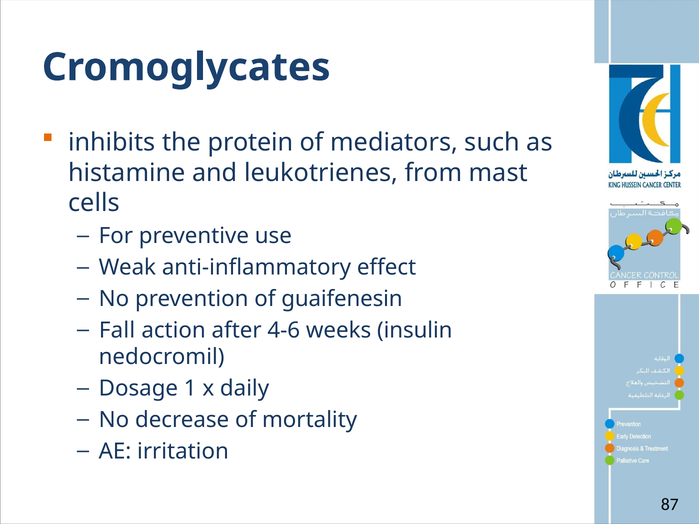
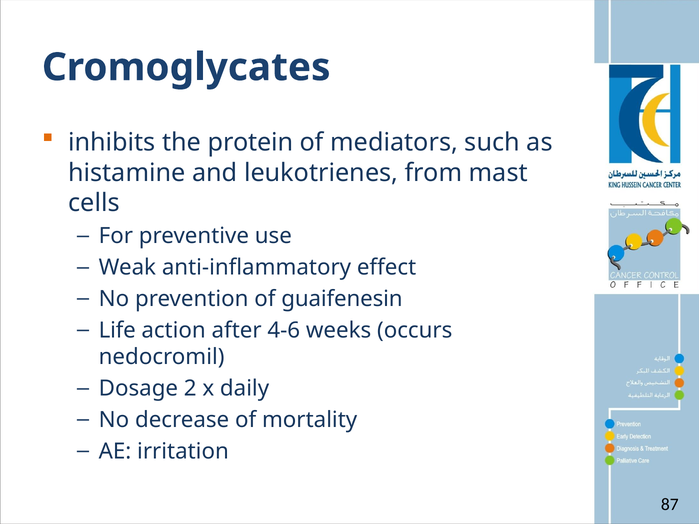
Fall: Fall -> Life (117, 331)
insulin: insulin -> occurs (415, 331)
1: 1 -> 2 (190, 389)
